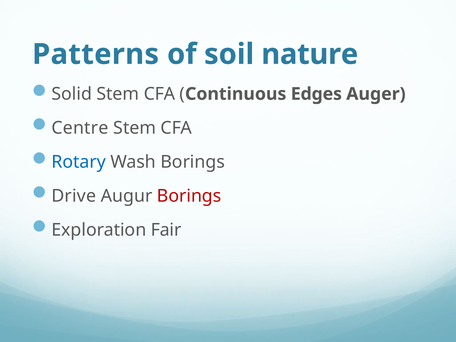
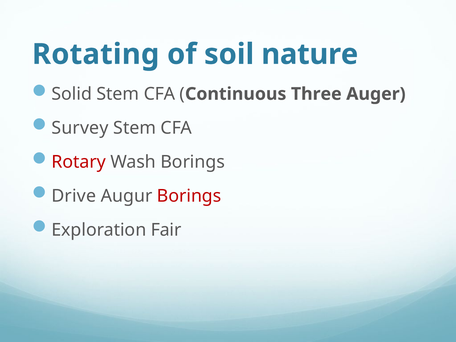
Patterns: Patterns -> Rotating (96, 54)
Edges: Edges -> Three (316, 94)
Centre: Centre -> Survey (80, 128)
Rotary colour: blue -> red (79, 162)
